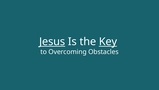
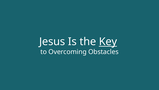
Jesus underline: present -> none (52, 41)
